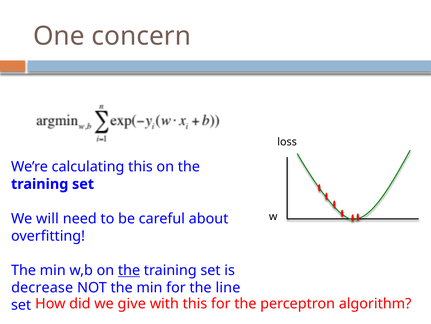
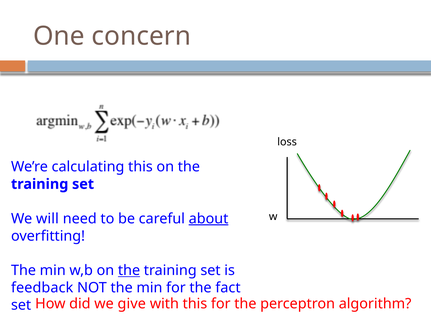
about underline: none -> present (209, 218)
decrease: decrease -> feedback (42, 287)
line: line -> fact (228, 287)
